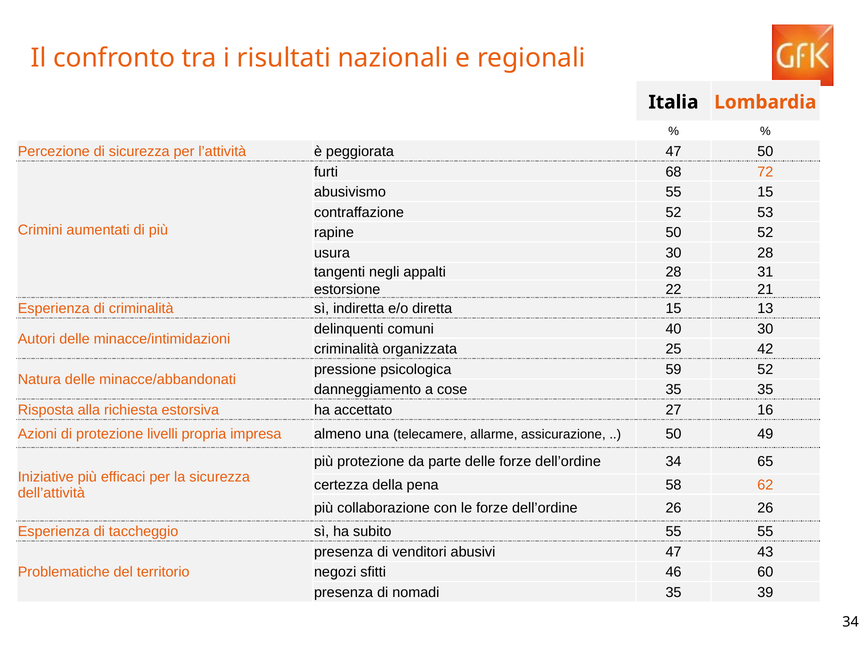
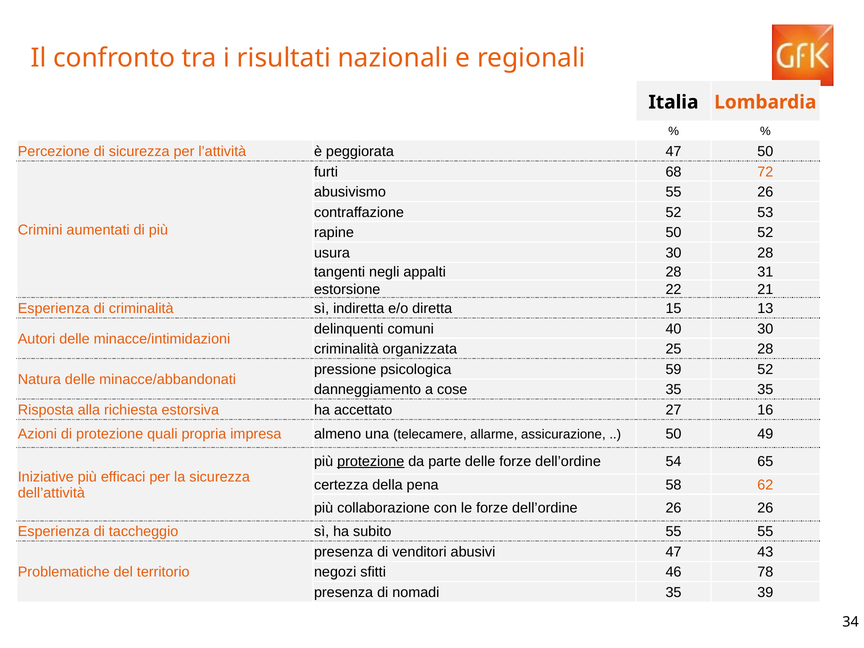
55 15: 15 -> 26 (765, 192)
25 42: 42 -> 28 (765, 349)
livelli: livelli -> quali (162, 434)
protezione underline: none -> present (371, 461)
dell’ordine 34: 34 -> 54 (673, 461)
60: 60 -> 78 (765, 572)
